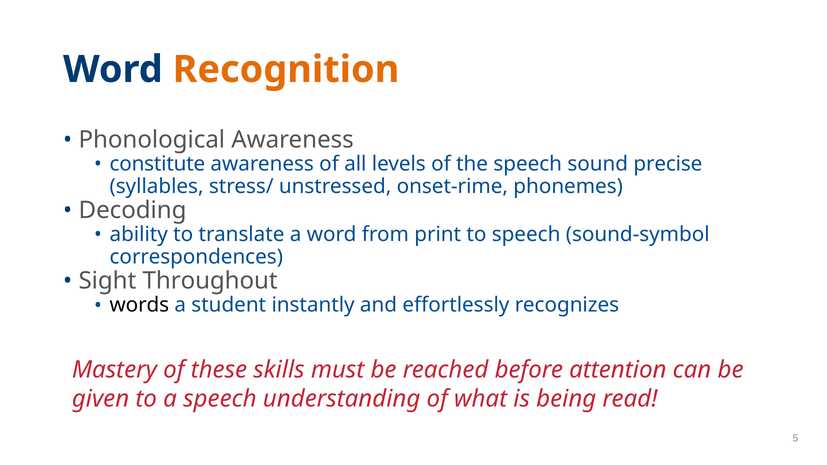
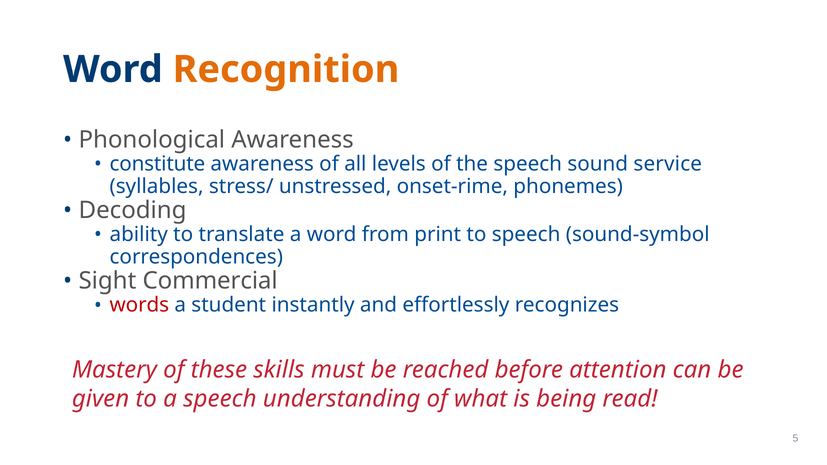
precise: precise -> service (668, 164)
Throughout: Throughout -> Commercial (210, 281)
words colour: black -> red (139, 305)
